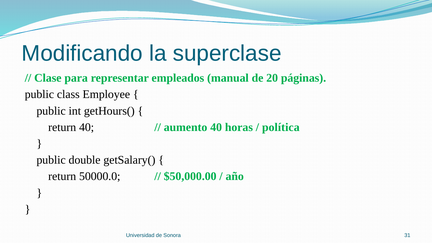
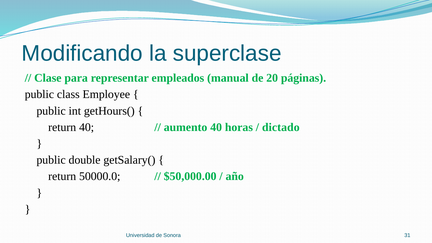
política: política -> dictado (281, 127)
